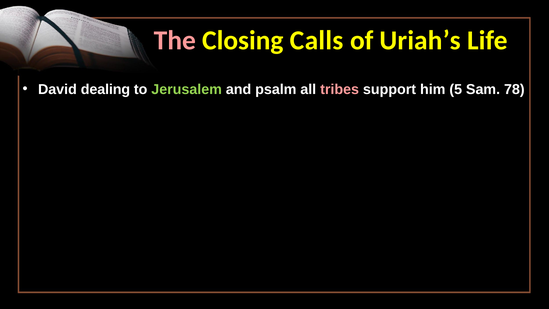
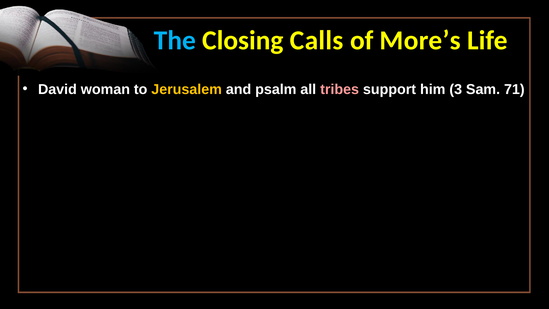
The colour: pink -> light blue (175, 40)
Uriah’s: Uriah’s -> More’s (420, 40)
dealing: dealing -> woman (105, 89)
Jerusalem colour: light green -> yellow (187, 89)
5: 5 -> 3 (456, 89)
78: 78 -> 71 (514, 89)
